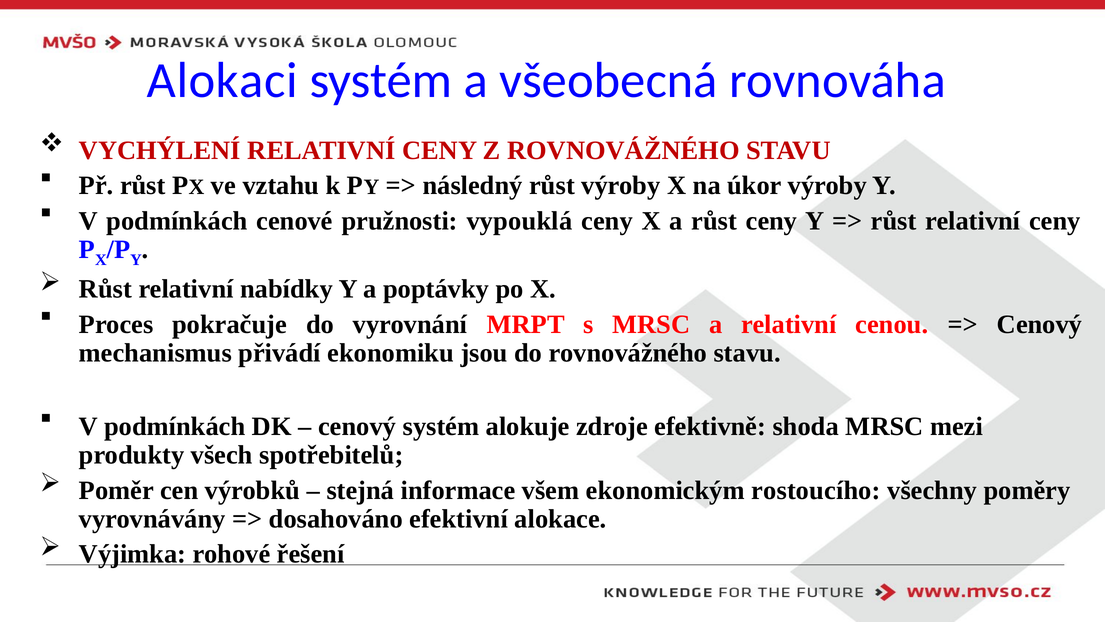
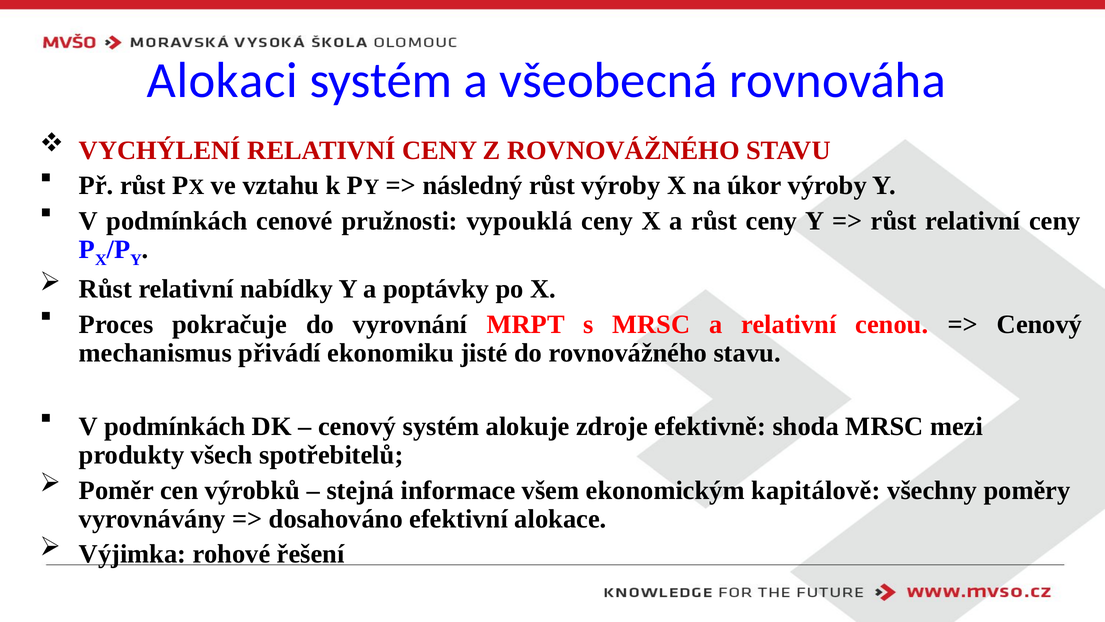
jsou: jsou -> jisté (484, 353)
rostoucího: rostoucího -> kapitálově (816, 490)
